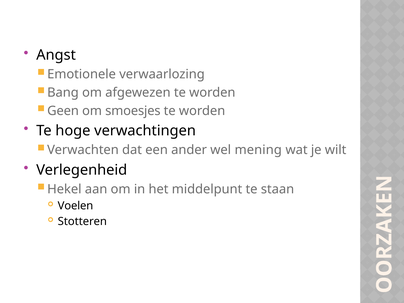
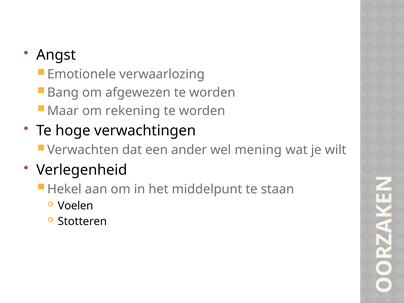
Geen: Geen -> Maar (63, 111)
smoesjes: smoesjes -> rekening (133, 111)
